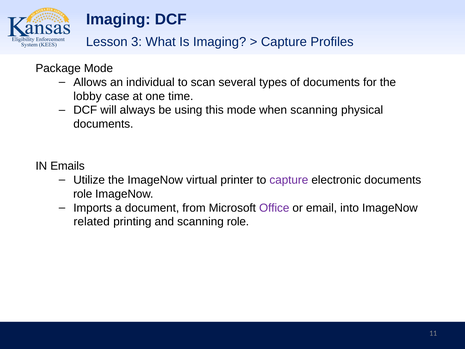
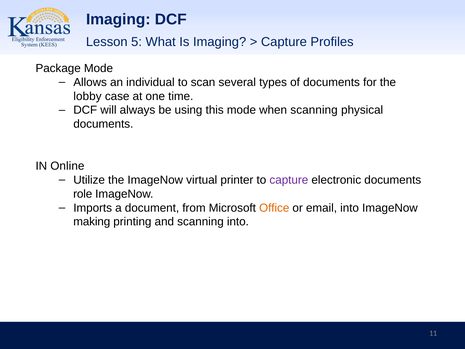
3: 3 -> 5 (137, 42)
Emails: Emails -> Online (67, 166)
Office colour: purple -> orange (274, 208)
related: related -> making (92, 222)
scanning role: role -> into (238, 222)
